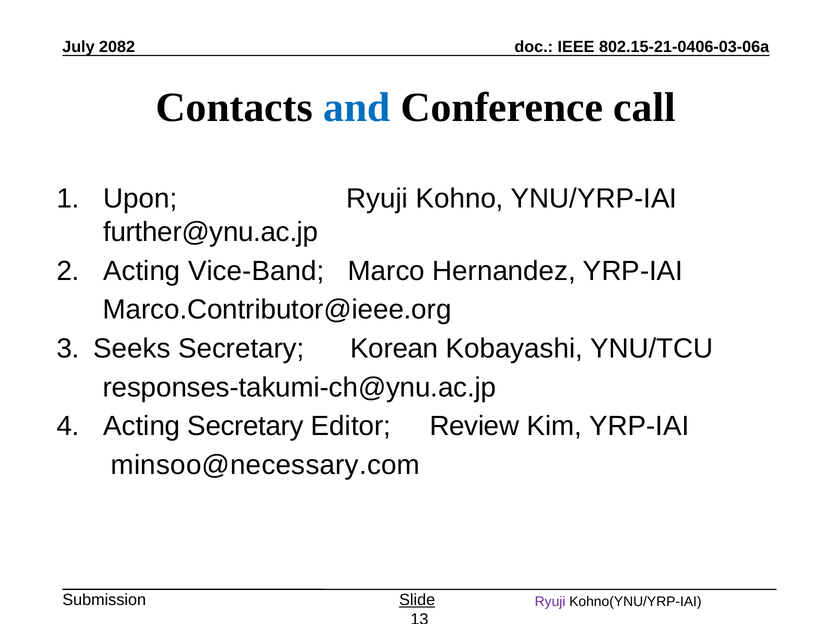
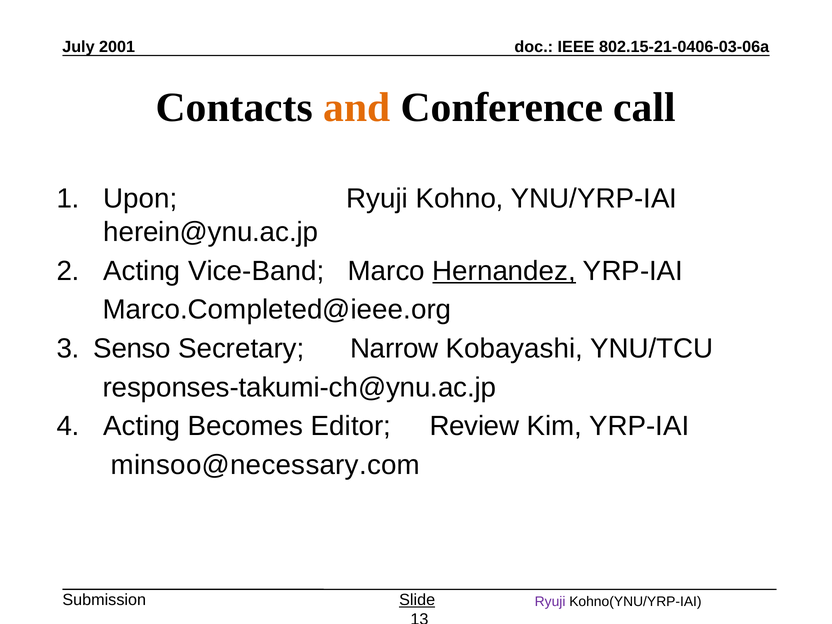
2082: 2082 -> 2001 (117, 47)
and colour: blue -> orange (357, 107)
further@ynu.ac.jp: further@ynu.ac.jp -> herein@ynu.ac.jp (211, 232)
Hernandez underline: none -> present (504, 271)
Marco.Contributor@ieee.org: Marco.Contributor@ieee.org -> Marco.Completed@ieee.org (277, 310)
Seeks: Seeks -> Senso (132, 349)
Korean: Korean -> Narrow (394, 349)
Acting Secretary: Secretary -> Becomes (245, 426)
